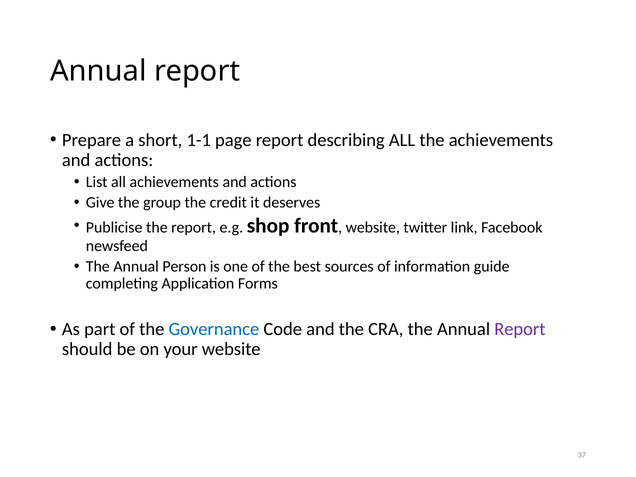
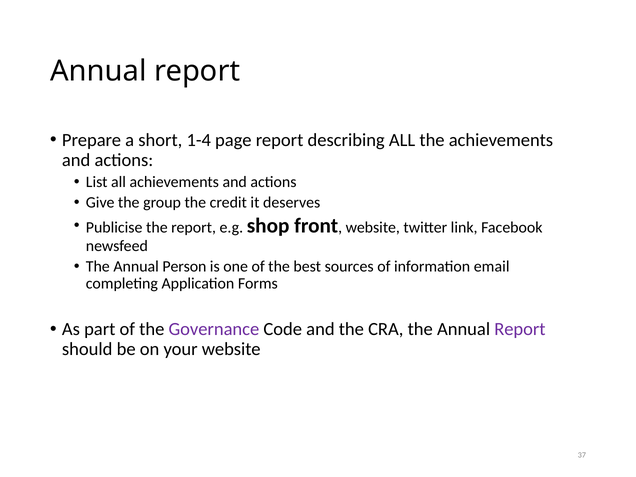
1-1: 1-1 -> 1-4 (199, 140)
guide: guide -> email (492, 266)
Governance colour: blue -> purple (214, 329)
